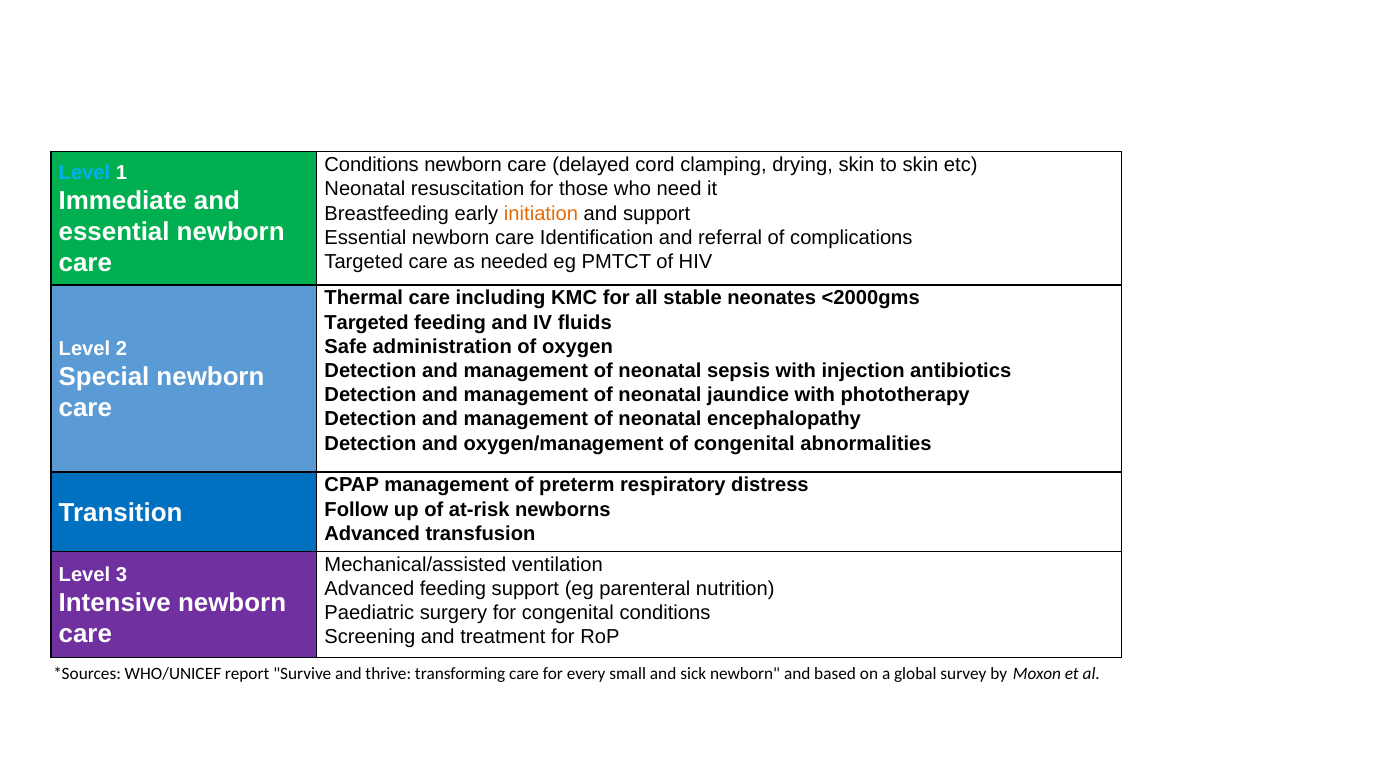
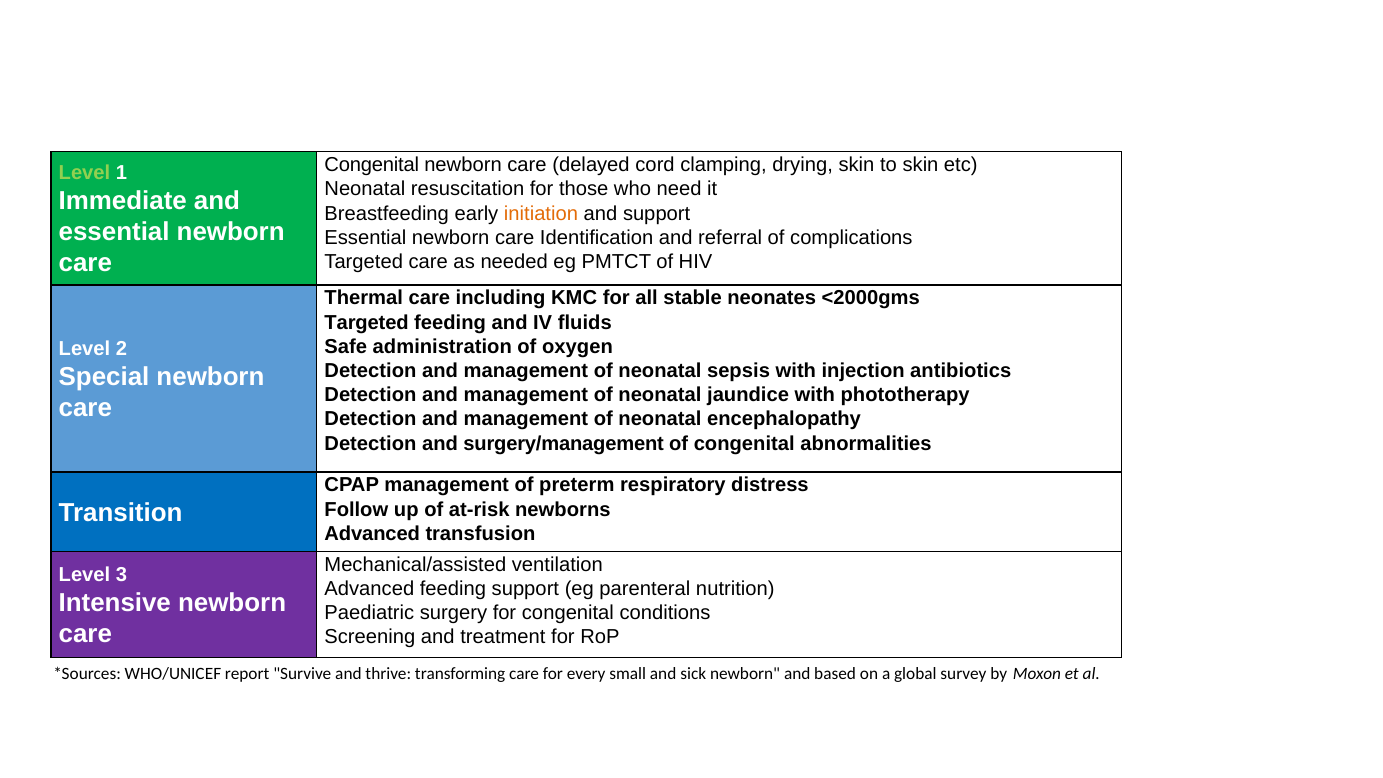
Conditions: Conditions -> Congenital (372, 165)
Level colour: light blue -> light green (84, 173)
oxygen/management: oxygen/management -> surgery/management (564, 443)
